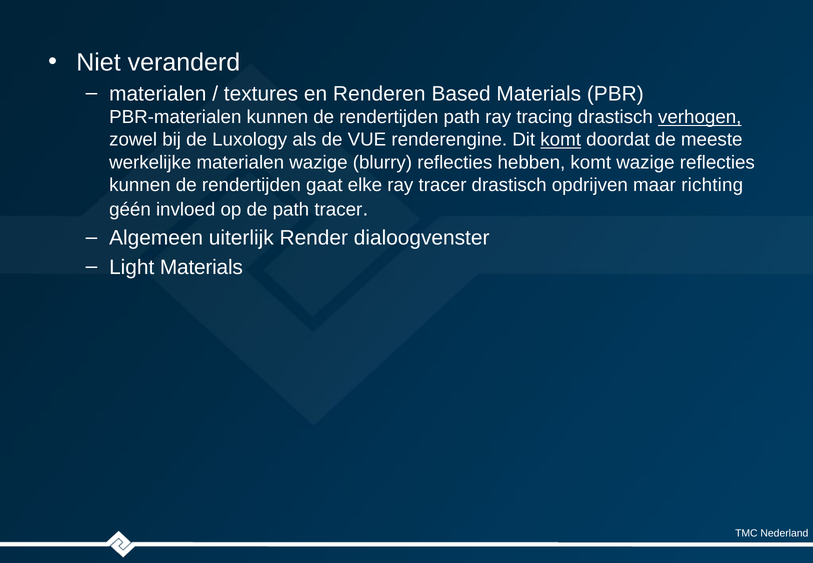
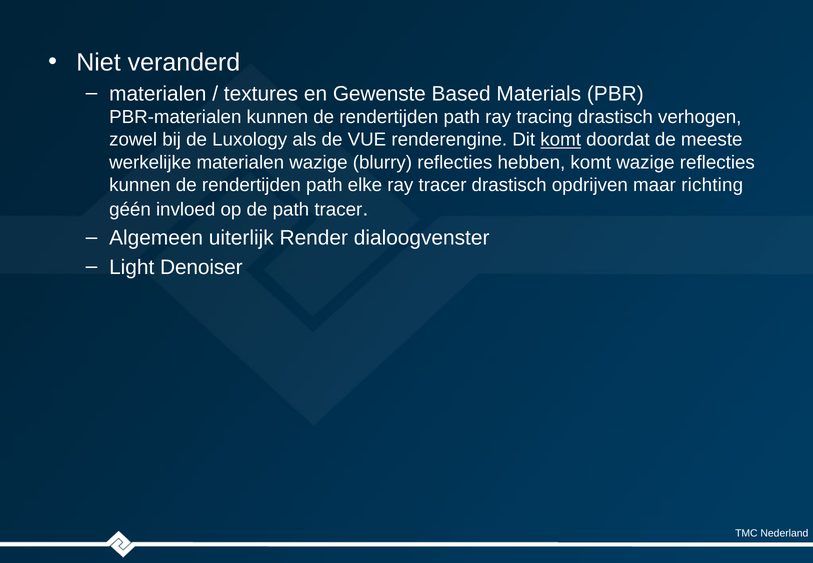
Renderen: Renderen -> Gewenste (379, 94)
verhogen underline: present -> none (700, 117)
gaat: gaat -> path (324, 185)
Light Materials: Materials -> Denoiser (201, 267)
